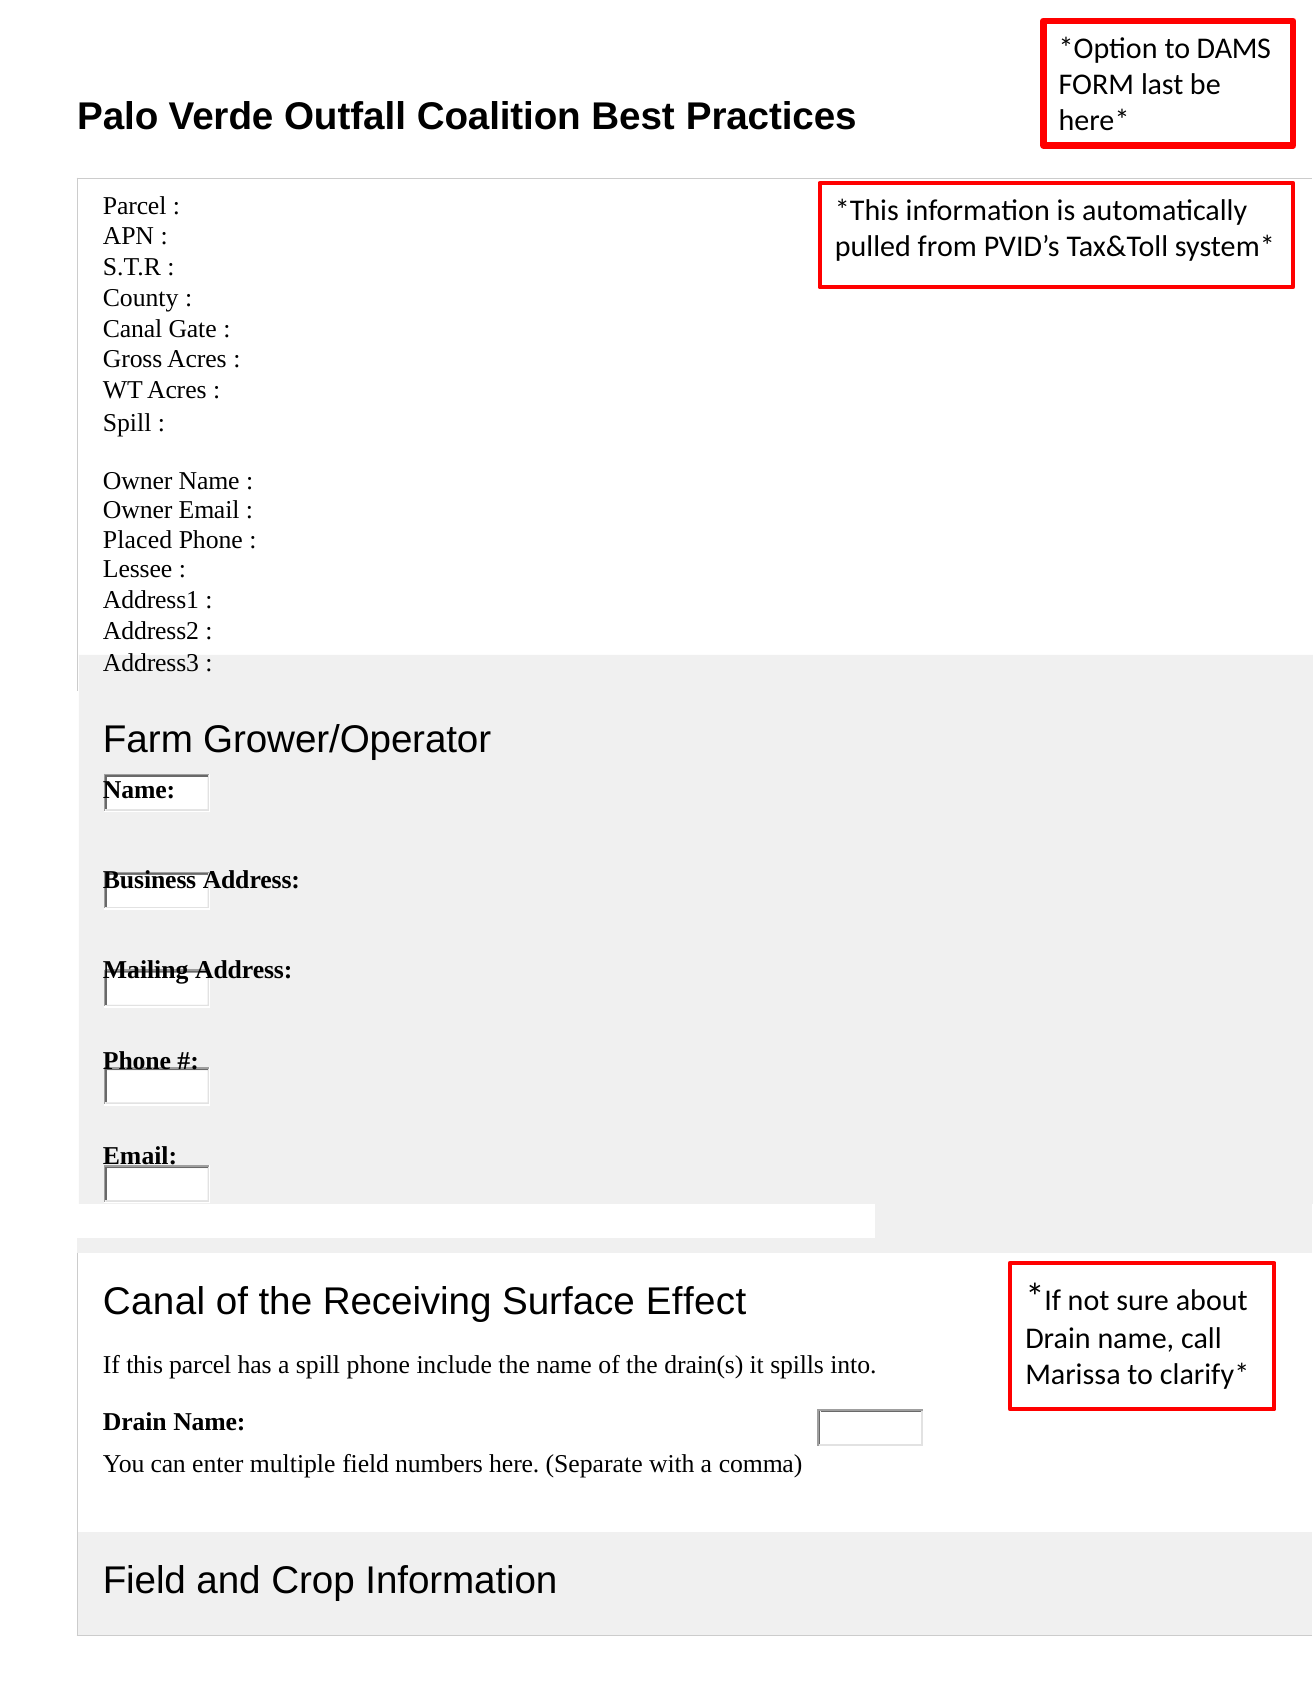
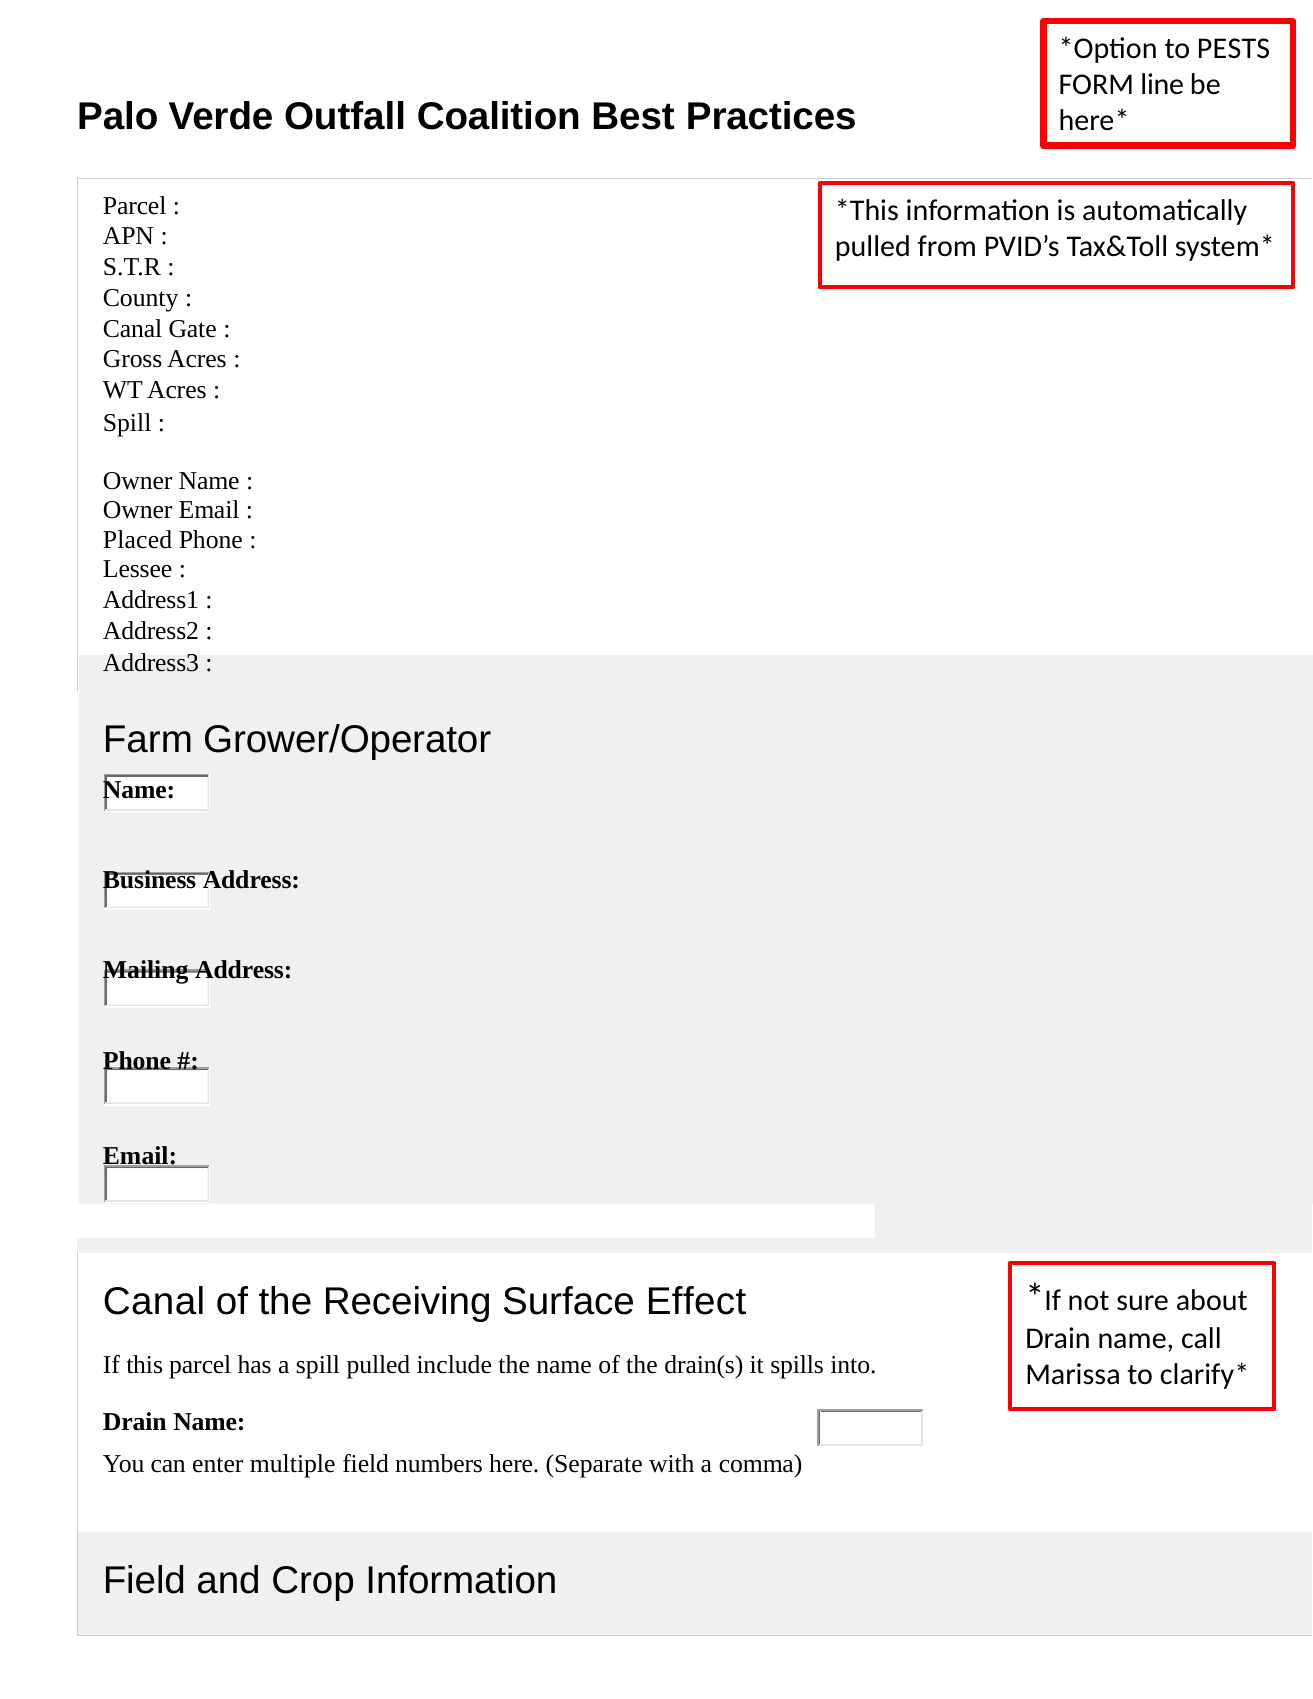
DAMS: DAMS -> PESTS (1234, 49)
last: last -> line (1162, 85)
spill phone: phone -> pulled (379, 1366)
